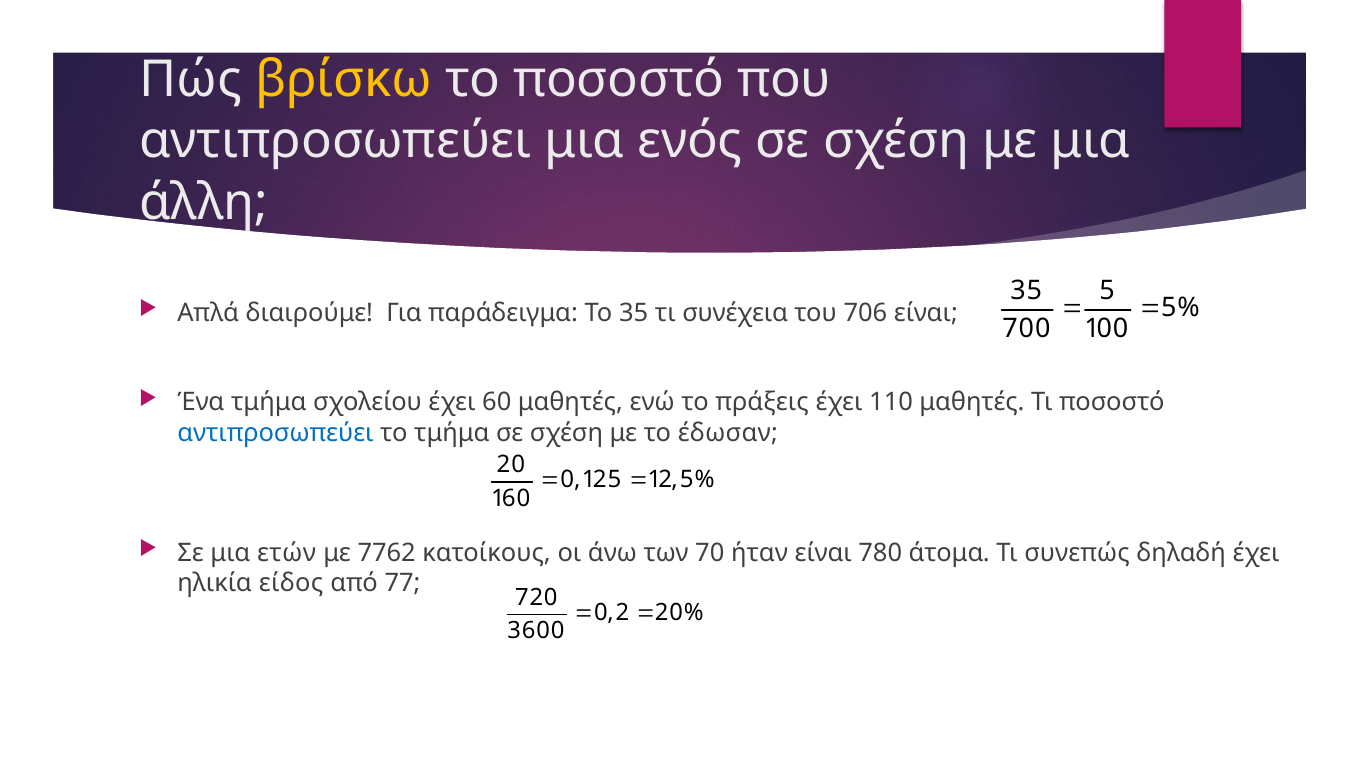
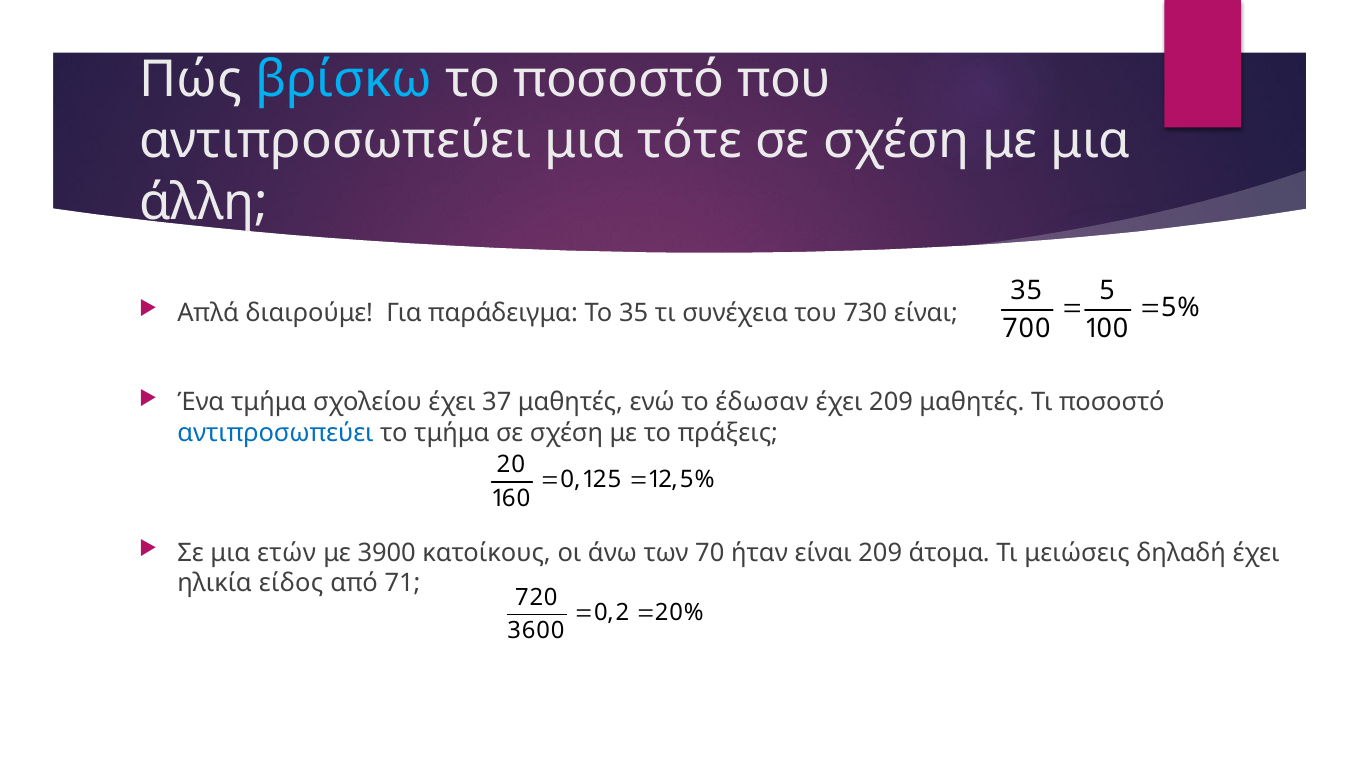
βρίσκω colour: yellow -> light blue (344, 80)
ενός: ενός -> τότε (690, 141)
706: 706 -> 730 (865, 313)
60: 60 -> 37 (497, 402)
πράξεις: πράξεις -> έδωσαν (762, 402)
έχει 110: 110 -> 209 (891, 402)
έδωσαν: έδωσαν -> πράξεις (728, 433)
7762: 7762 -> 3900 (387, 553)
είναι 780: 780 -> 209 (880, 553)
συνεπώς: συνεπώς -> μειώσεις (1077, 553)
77: 77 -> 71 (403, 584)
